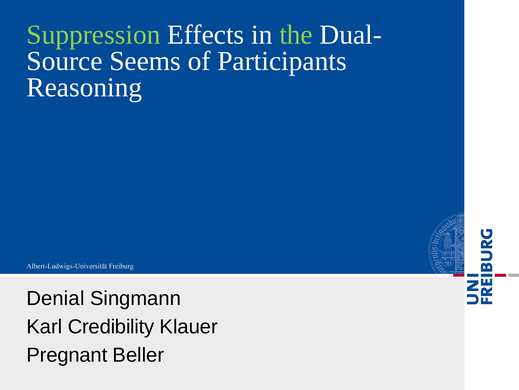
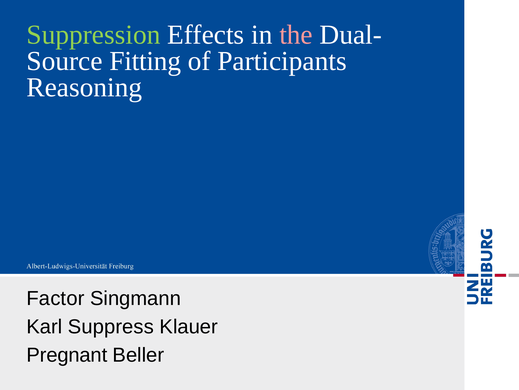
the colour: light green -> pink (296, 35)
Seems: Seems -> Fitting (145, 61)
Denial: Denial -> Factor (55, 298)
Credibility: Credibility -> Suppress (111, 326)
